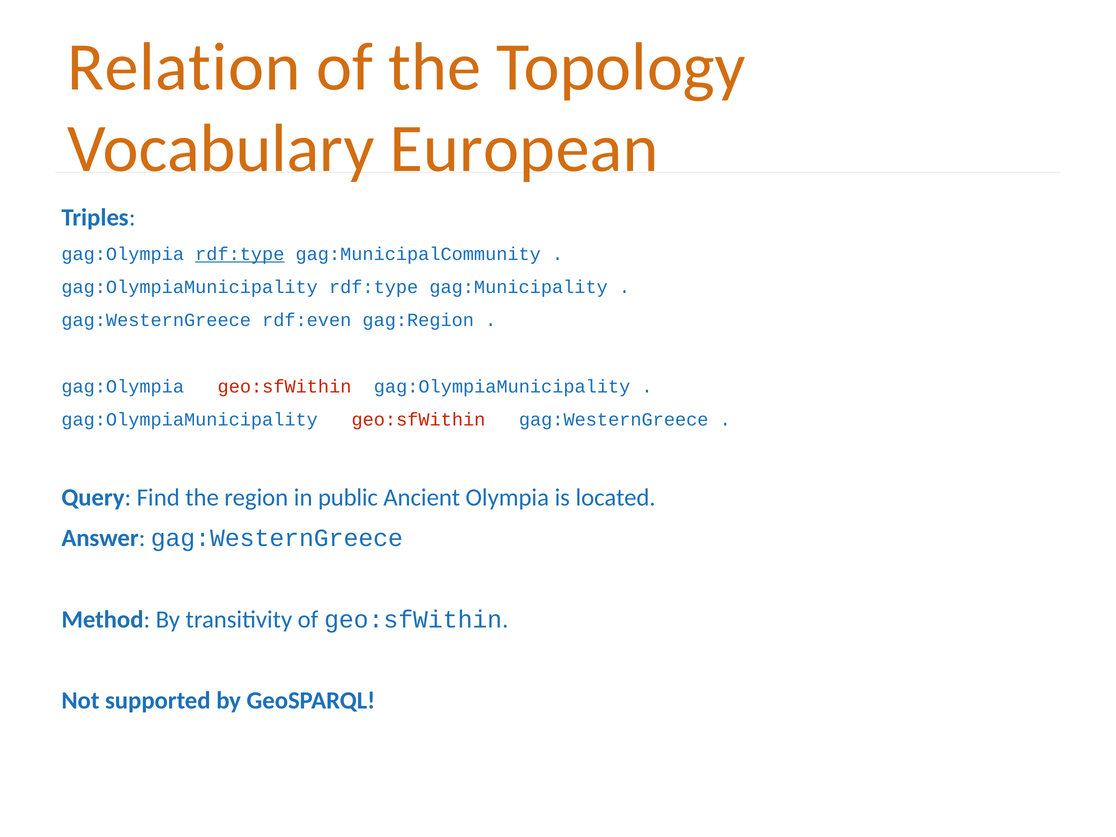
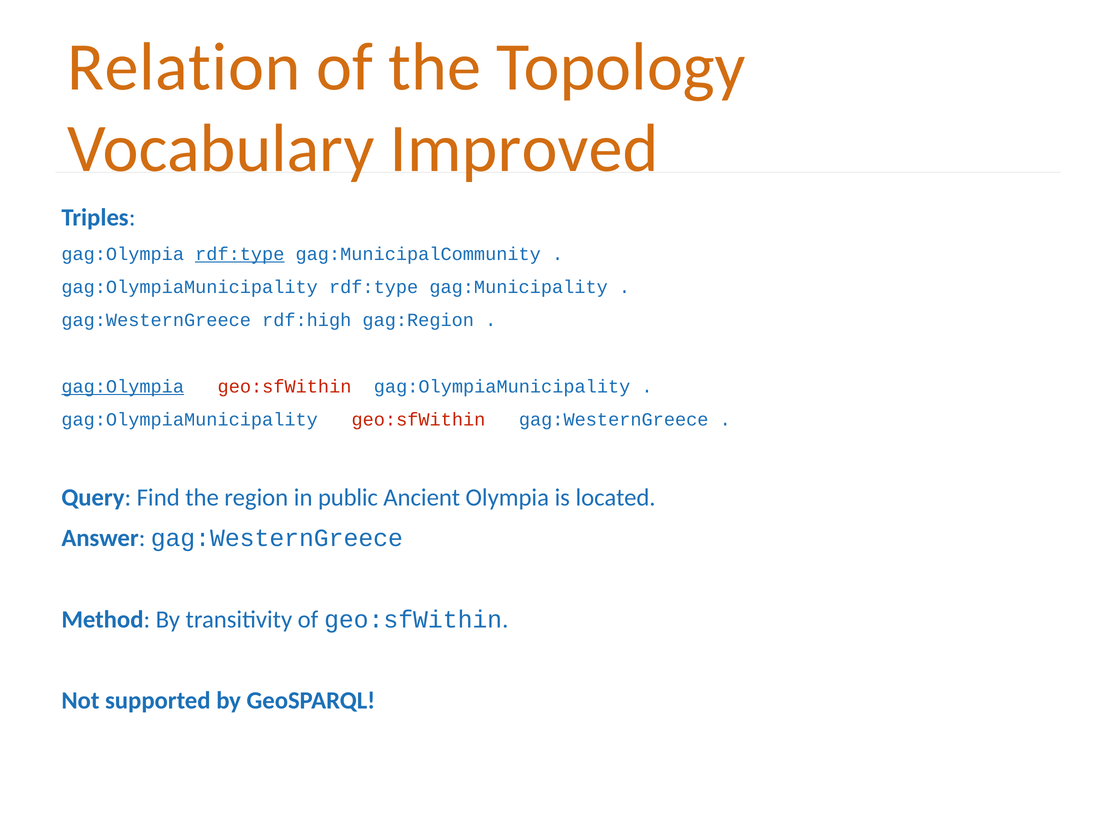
European: European -> Improved (524, 149)
rdf:even: rdf:even -> rdf:high (307, 320)
gag:Olympia underline: none -> present (123, 387)
